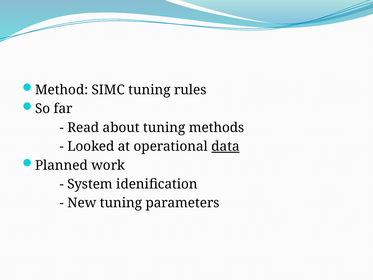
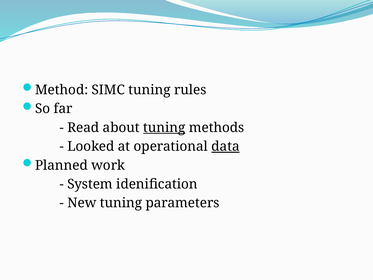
tuning underline: none -> present (164, 127)
